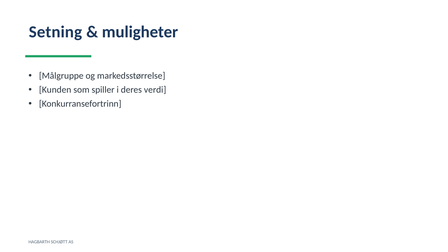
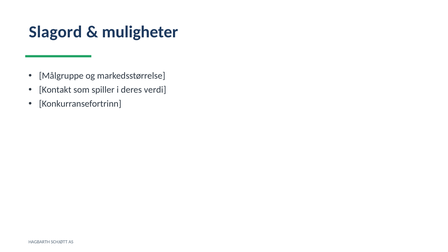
Setning: Setning -> Slagord (55, 32)
Kunden: Kunden -> Kontakt (55, 90)
